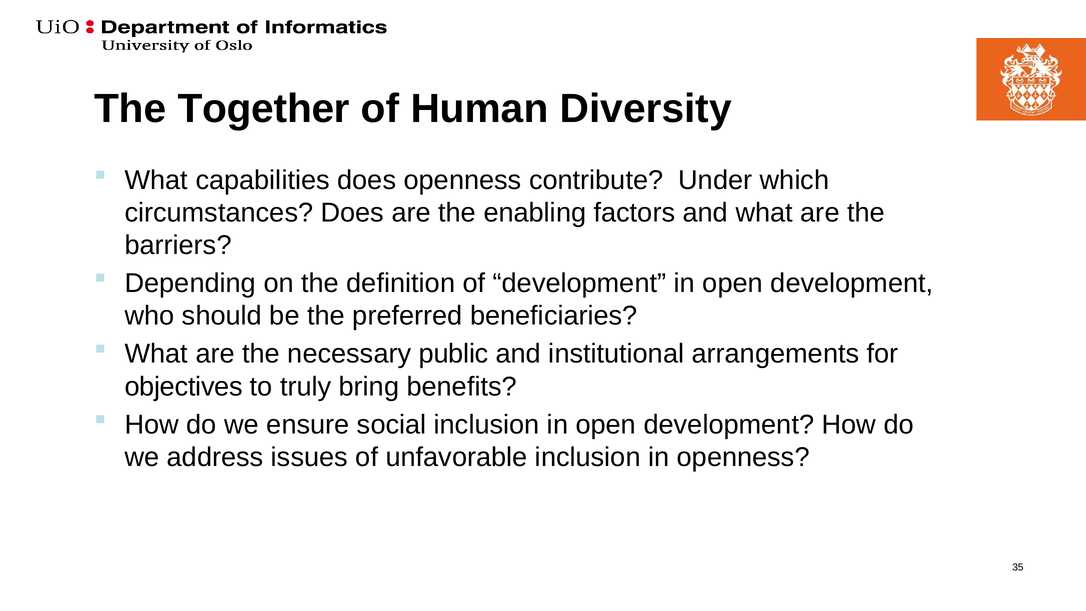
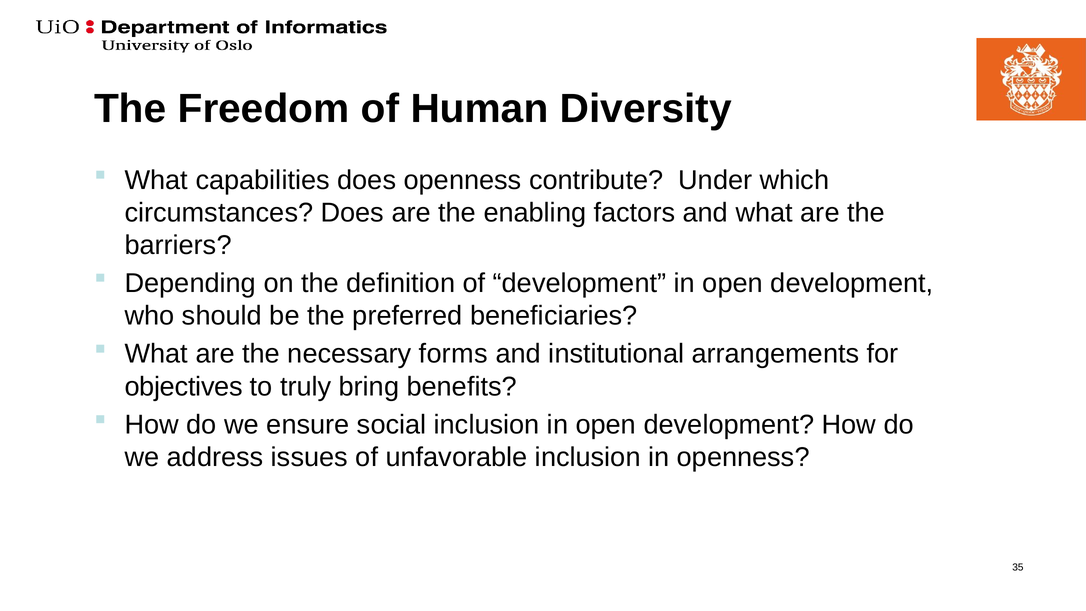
Together: Together -> Freedom (264, 109)
public: public -> forms (453, 354)
